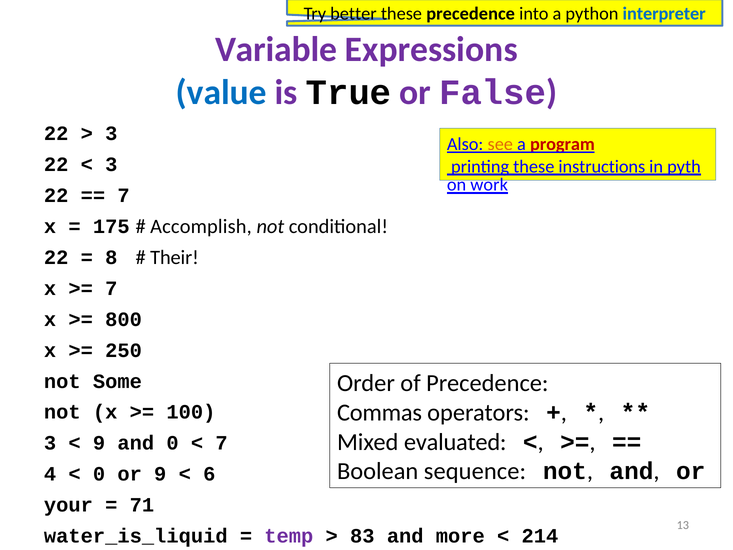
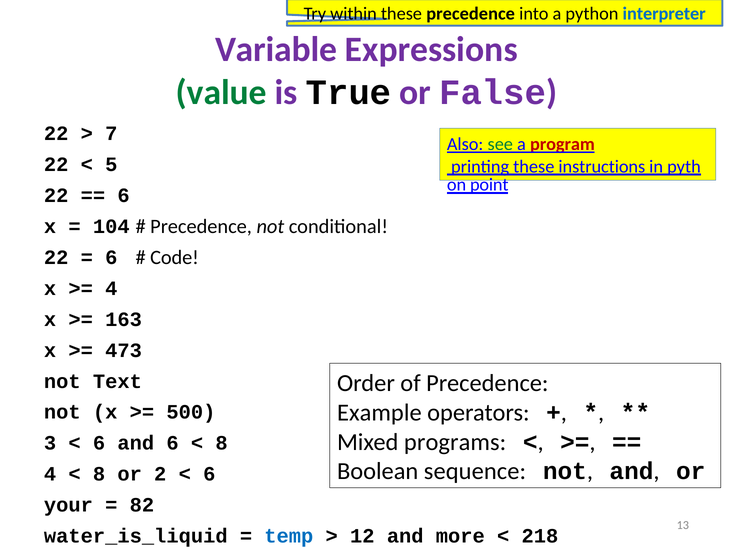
better: better -> within (353, 14)
value colour: blue -> green (221, 92)
3: 3 -> 7 (111, 133)
see colour: orange -> green (500, 144)
3: 3 -> 5 (111, 164)
work: work -> point (489, 185)
7: 7 -> 6 (124, 195)
175: 175 -> 104 (111, 226)
Accomplish: Accomplish -> Precedence (201, 226)
8: 8 -> 6 (111, 257)
Their: Their -> Code (175, 257)
7: 7 -> 4 (111, 288)
800: 800 -> 163 (124, 319)
250: 250 -> 473 (124, 350)
Some: Some -> Text (117, 381)
Commas: Commas -> Example (379, 412)
100: 100 -> 500 (191, 412)
evaluated: evaluated -> programs (455, 442)
9: 9 -> 6 (99, 443)
and 0: 0 -> 6 (173, 443)
7: 7 -> 8 (222, 443)
0: 0 -> 8 (99, 474)
or 9: 9 -> 2 (160, 474)
71: 71 -> 82 (142, 505)
temp colour: purple -> blue (289, 536)
83: 83 -> 12 (362, 536)
214: 214 -> 218 (540, 536)
